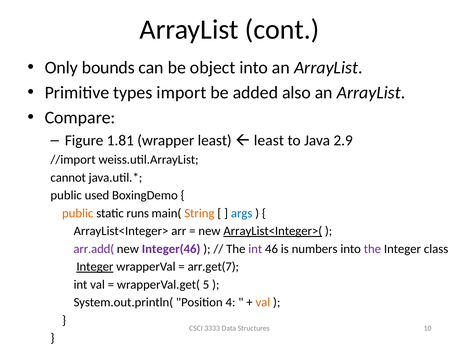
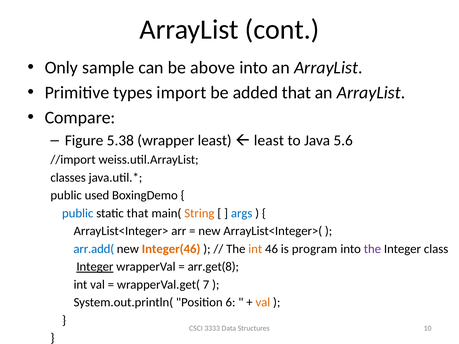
bounds: bounds -> sample (108, 68)
object: object -> above (213, 68)
added also: also -> that (297, 93)
1.81: 1.81 -> 5.38 (120, 141)
2.9: 2.9 -> 5.6 (343, 141)
cannot: cannot -> classes (68, 178)
public colour: orange -> blue (78, 213)
static runs: runs -> that (138, 213)
ArrayList<Integer>( underline: present -> none (273, 231)
arr.add( colour: purple -> blue (94, 249)
Integer(46 colour: purple -> orange (171, 249)
int colour: purple -> orange (255, 249)
numbers: numbers -> program (315, 249)
arr.get(7: arr.get(7 -> arr.get(8 (213, 267)
5: 5 -> 7 (206, 285)
4: 4 -> 6 (230, 303)
